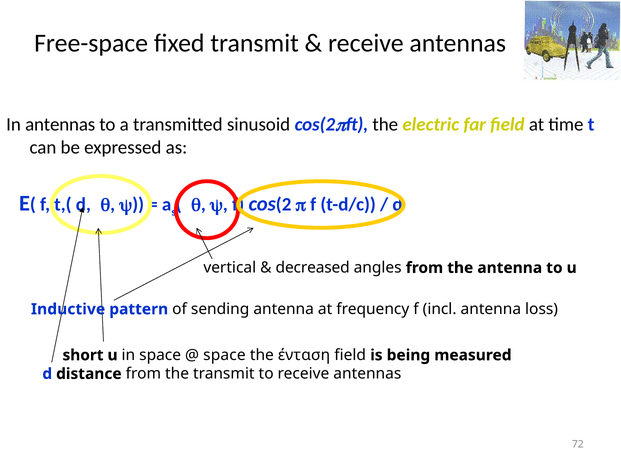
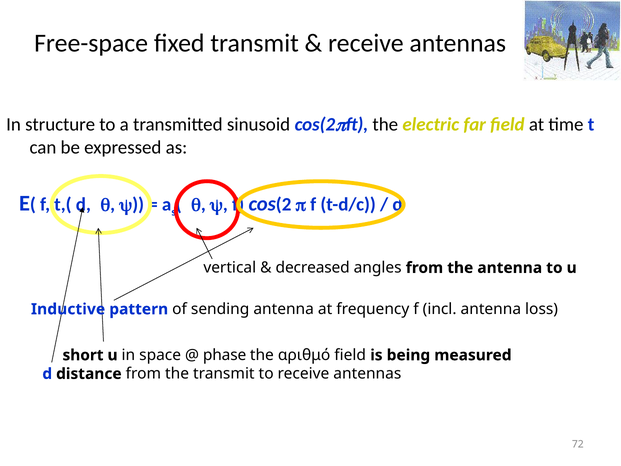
In antennas: antennas -> structure (60, 124)
space: space -> phase (225, 355)
ένταση: ένταση -> αριθμό (304, 355)
